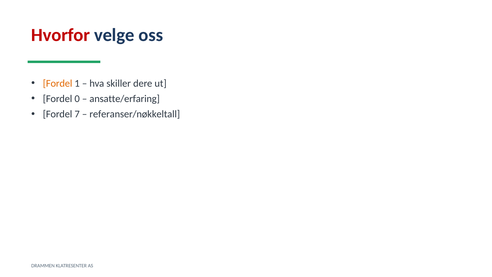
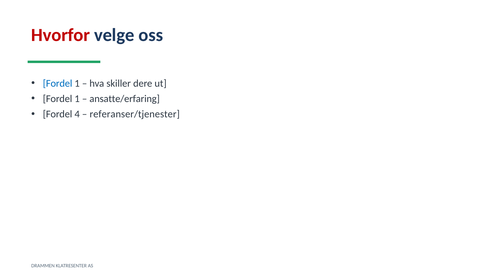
Fordel colour: orange -> blue (58, 83)
0: 0 -> 1 (77, 99)
7: 7 -> 4 (77, 114)
referanser/nøkkeltall: referanser/nøkkeltall -> referanser/tjenester (135, 114)
